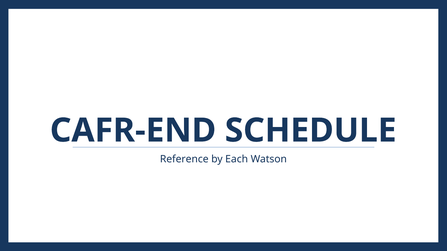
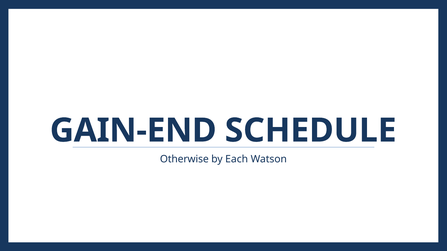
CAFR-END: CAFR-END -> GAIN-END (133, 131)
Reference: Reference -> Otherwise (184, 159)
